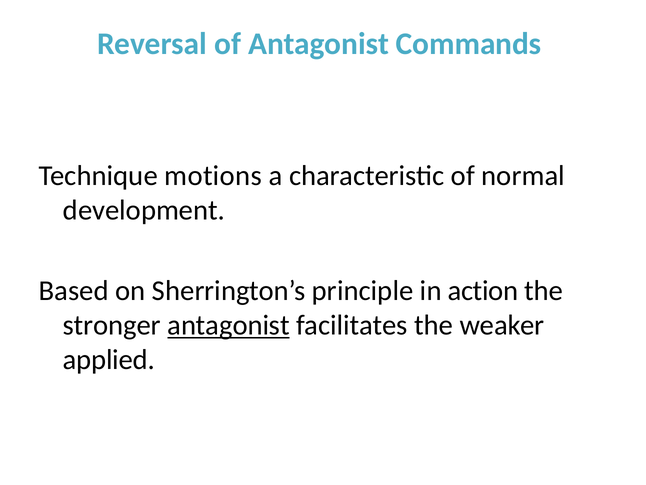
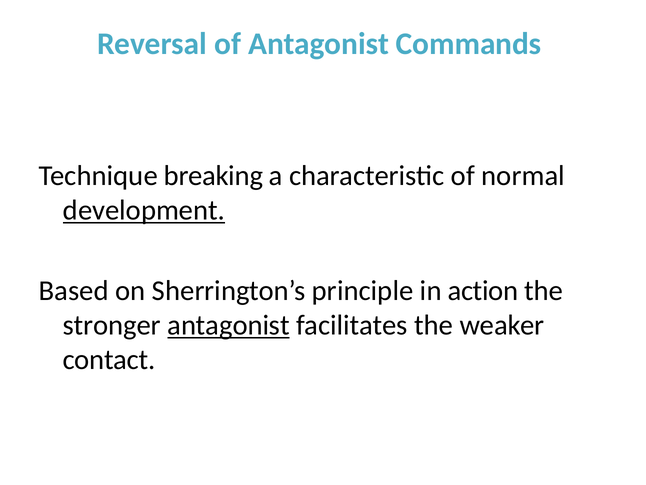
motions: motions -> breaking (213, 176)
development underline: none -> present (144, 210)
applied: applied -> contact (109, 360)
